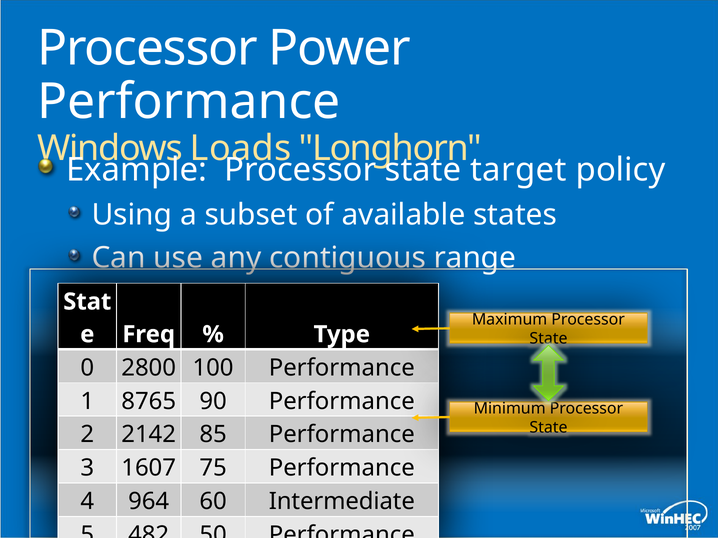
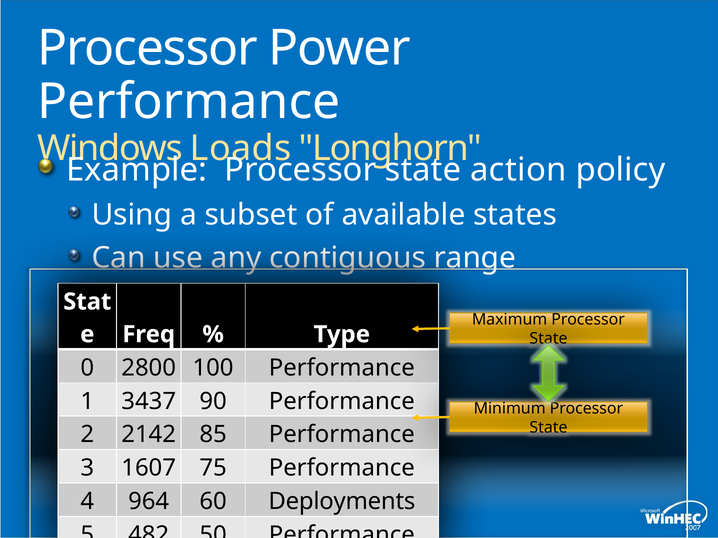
target: target -> action (518, 170)
8765: 8765 -> 3437 (149, 402)
Intermediate: Intermediate -> Deployments (342, 502)
